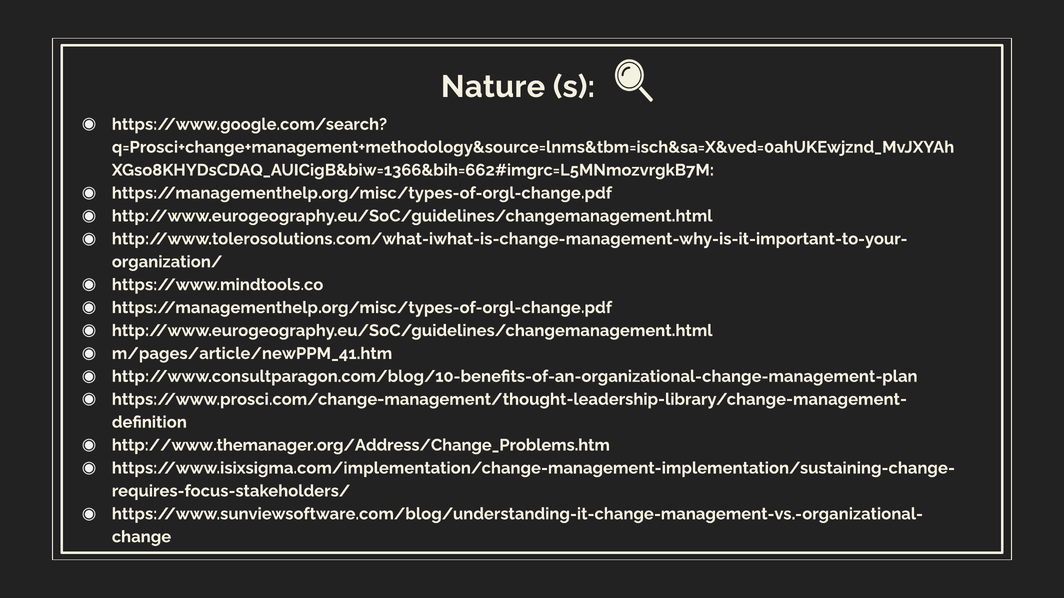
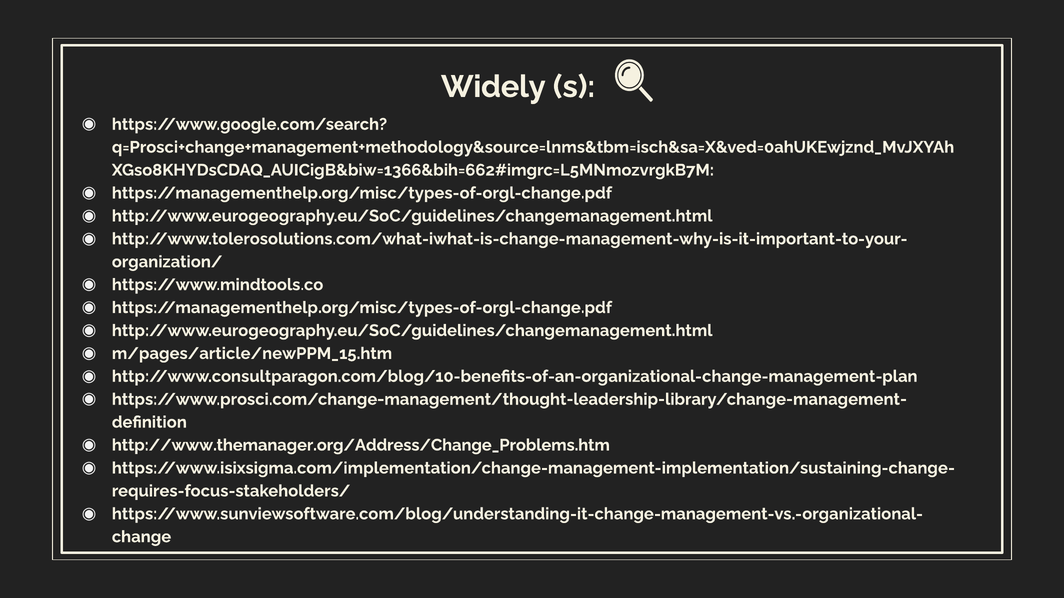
Nature: Nature -> Widely (493, 87)
m/pages/article/newPPM_41.htm: m/pages/article/newPPM_41.htm -> m/pages/article/newPPM_15.htm (252, 354)
